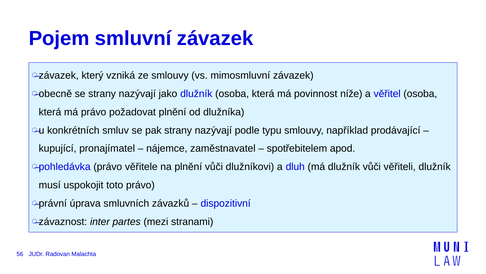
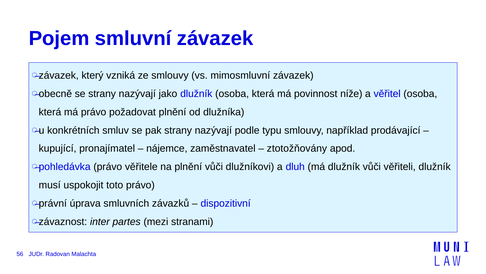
spotřebitelem: spotřebitelem -> ztotožňovány (297, 148)
